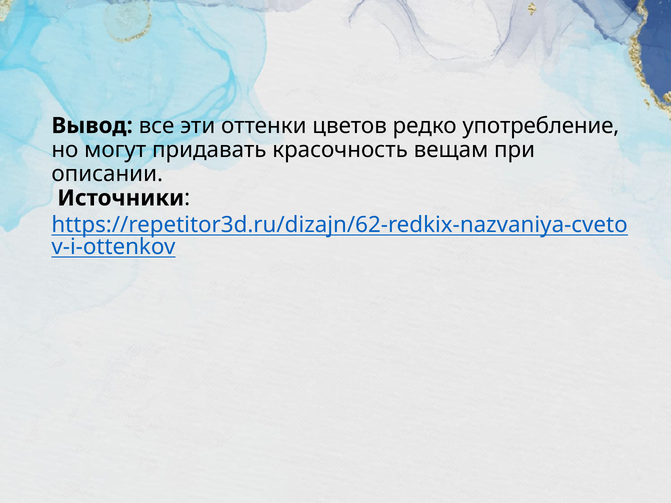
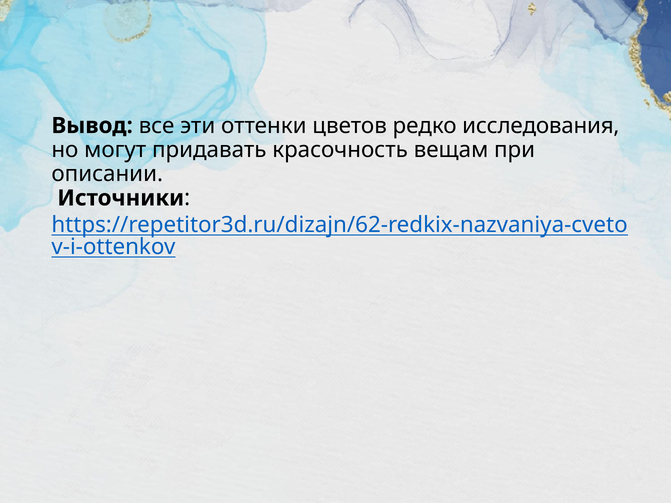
употребление: употребление -> исследования (541, 126)
